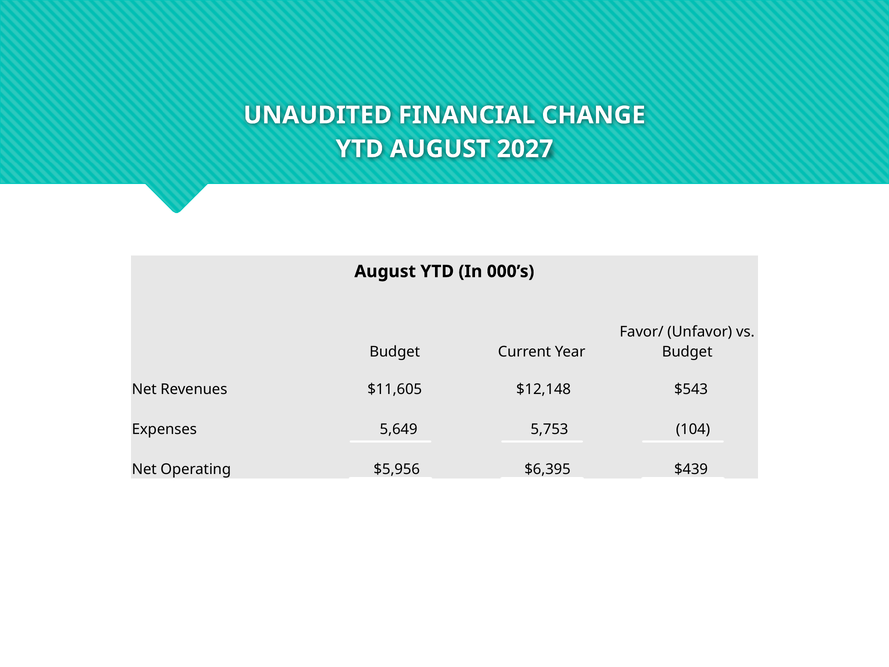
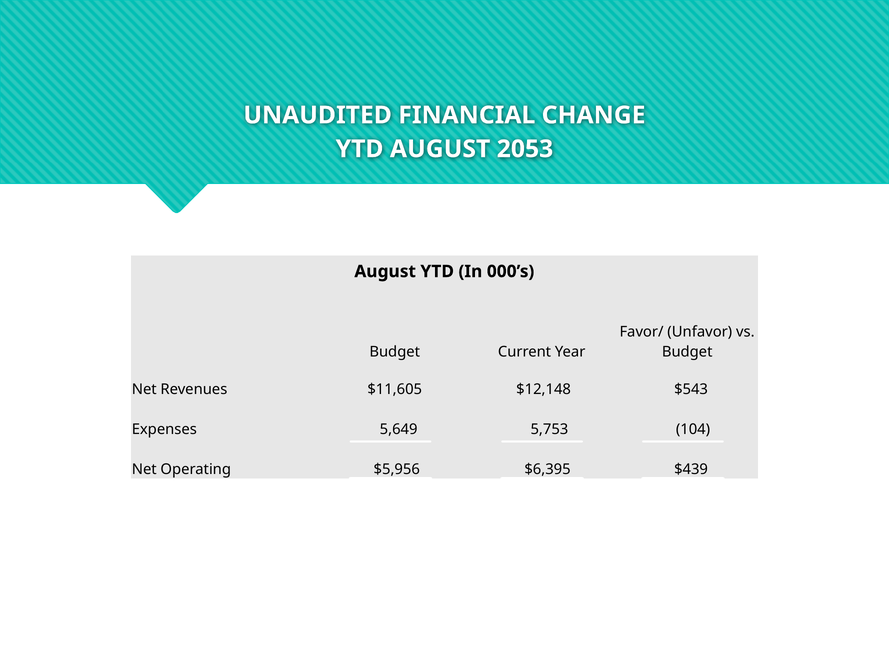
2027: 2027 -> 2053 (525, 149)
